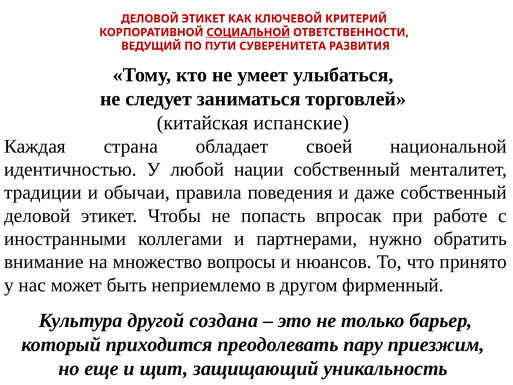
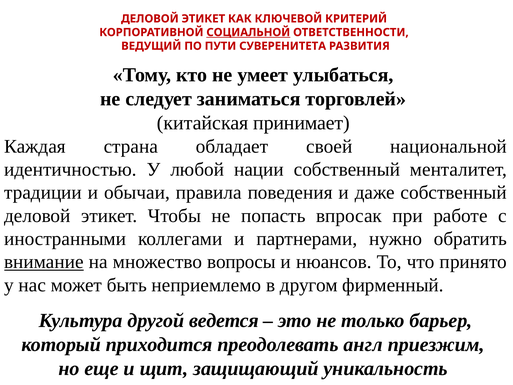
испанские: испанские -> принимает (301, 123)
внимание underline: none -> present (44, 262)
создана: создана -> ведется (224, 320)
пару: пару -> англ (363, 344)
